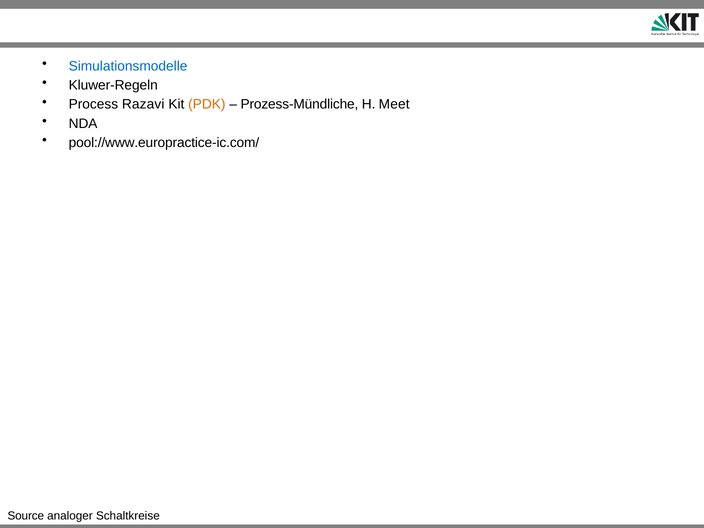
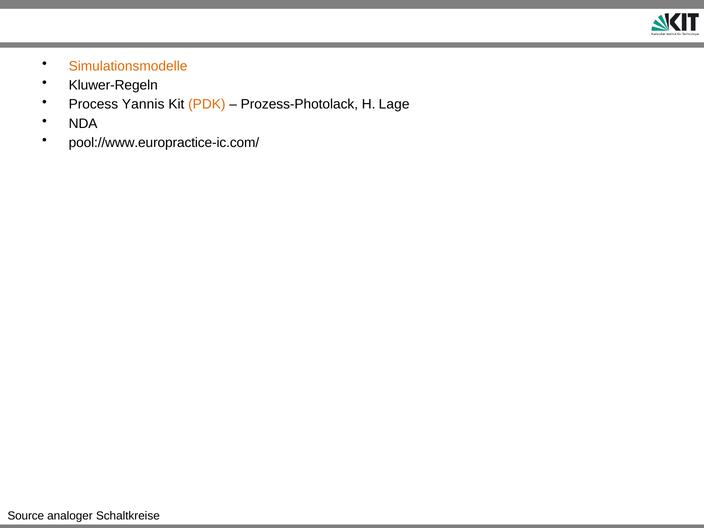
Simulationsmodelle colour: blue -> orange (128, 66)
Razavi: Razavi -> Yannis (143, 104)
Prozess-Mündliche: Prozess-Mündliche -> Prozess-Photolack (299, 104)
Meet: Meet -> Lage (394, 104)
